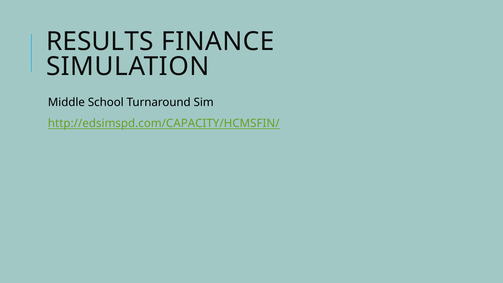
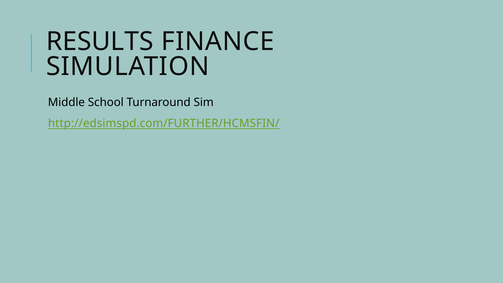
http://edsimspd.com/CAPACITY/HCMSFIN/: http://edsimspd.com/CAPACITY/HCMSFIN/ -> http://edsimspd.com/FURTHER/HCMSFIN/ (164, 123)
